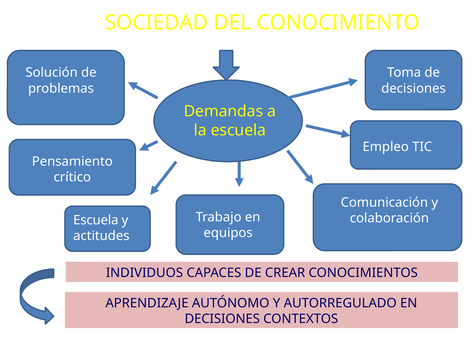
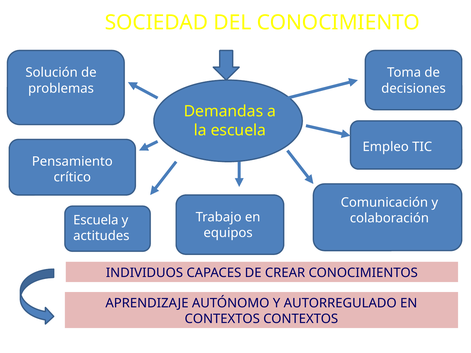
DECISIONES: DECISIONES -> CONTEXTOS (222, 319)
